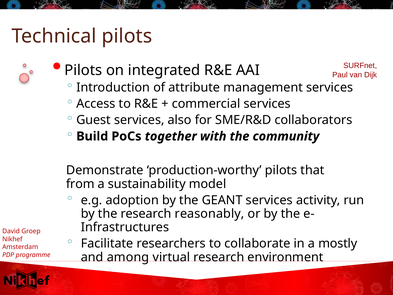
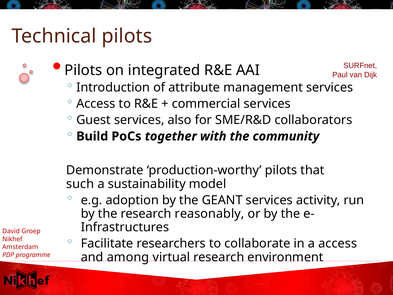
from: from -> such (80, 184)
a mostly: mostly -> access (338, 243)
